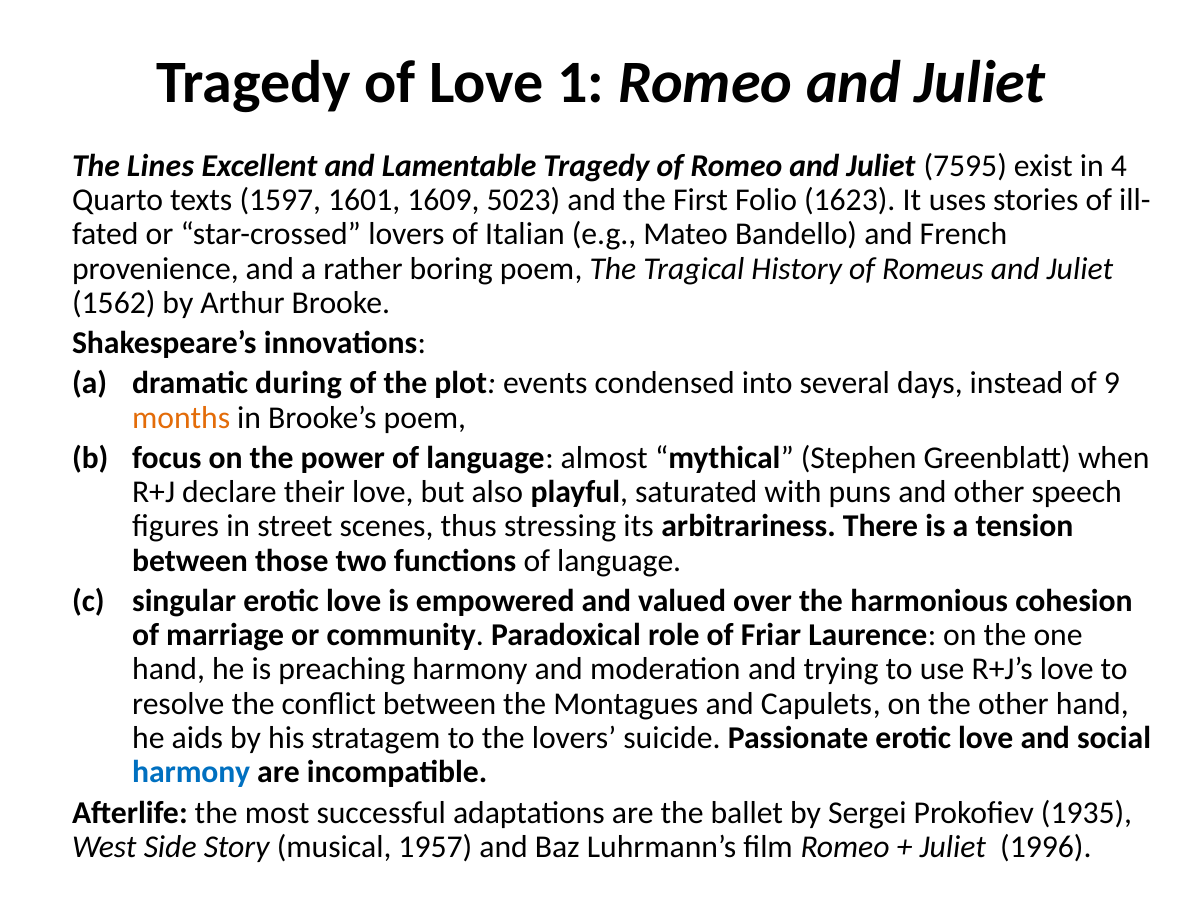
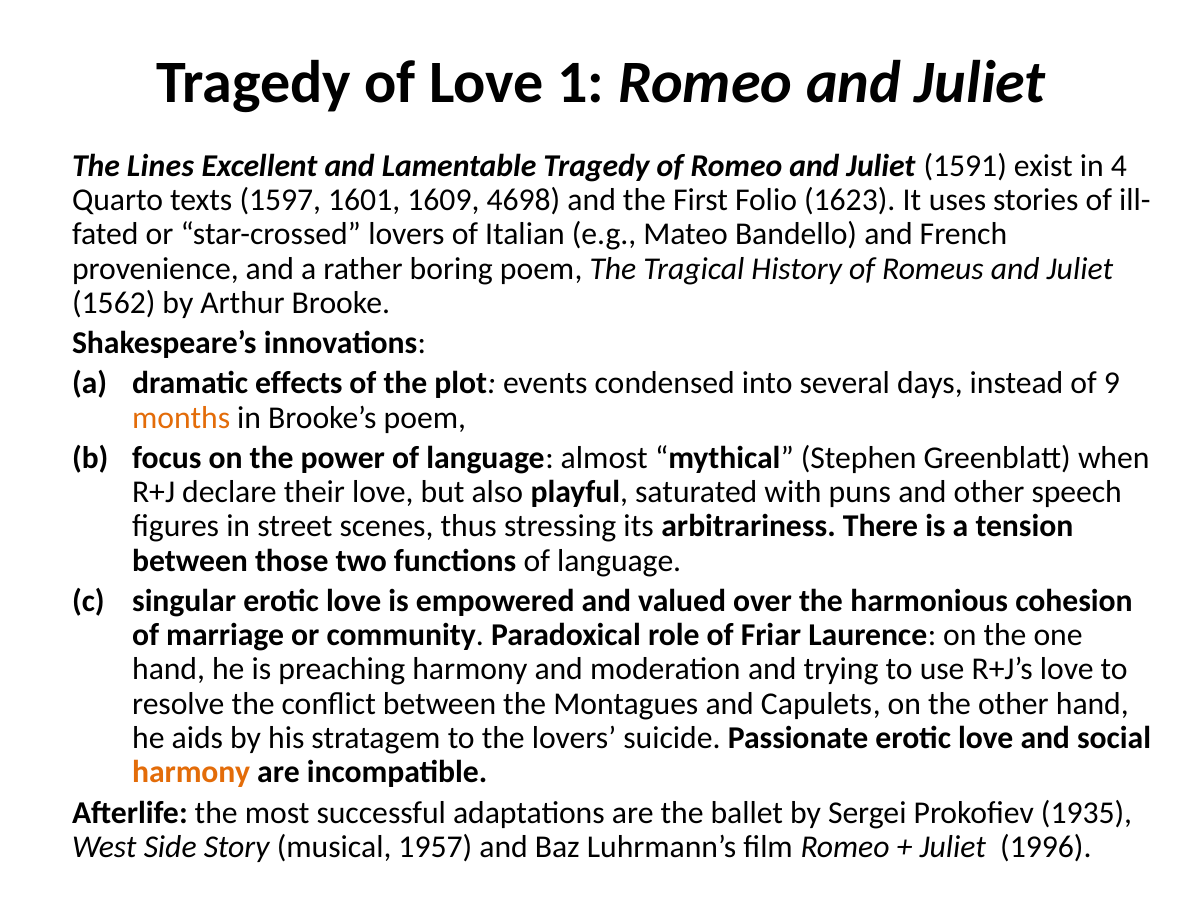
7595: 7595 -> 1591 (965, 166)
5023: 5023 -> 4698 (523, 200)
during: during -> effects (299, 383)
harmony colour: blue -> orange (191, 772)
